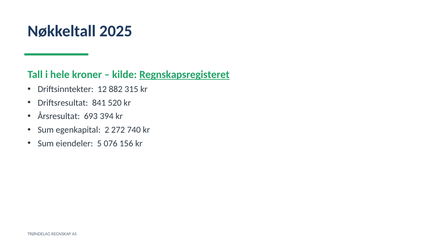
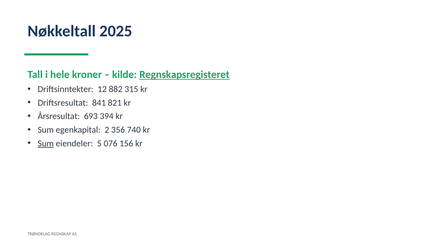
520: 520 -> 821 (115, 103)
272: 272 -> 356 (118, 130)
Sum underline: none -> present (46, 143)
